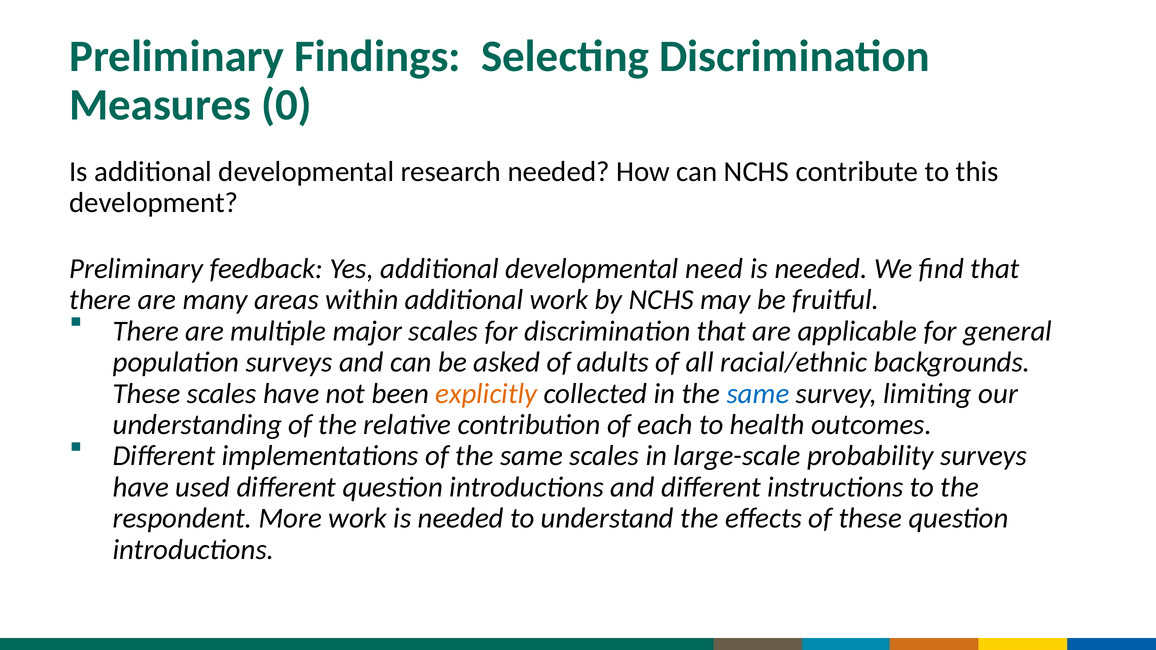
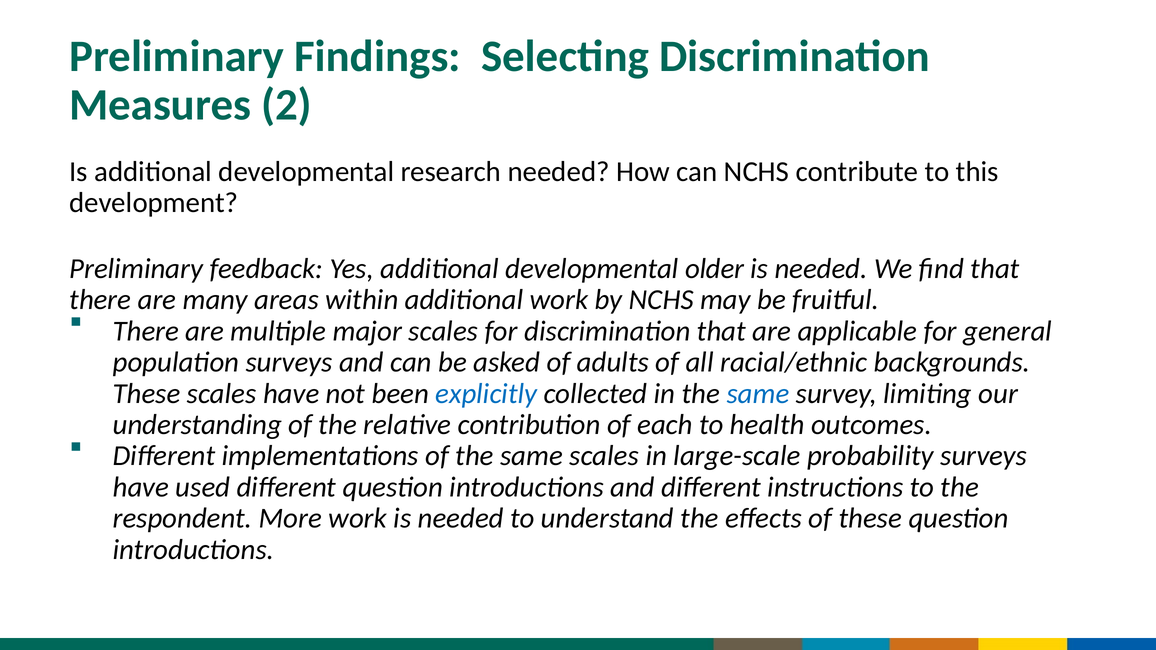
0: 0 -> 2 (287, 105)
need: need -> older (714, 269)
explicitly colour: orange -> blue (486, 394)
